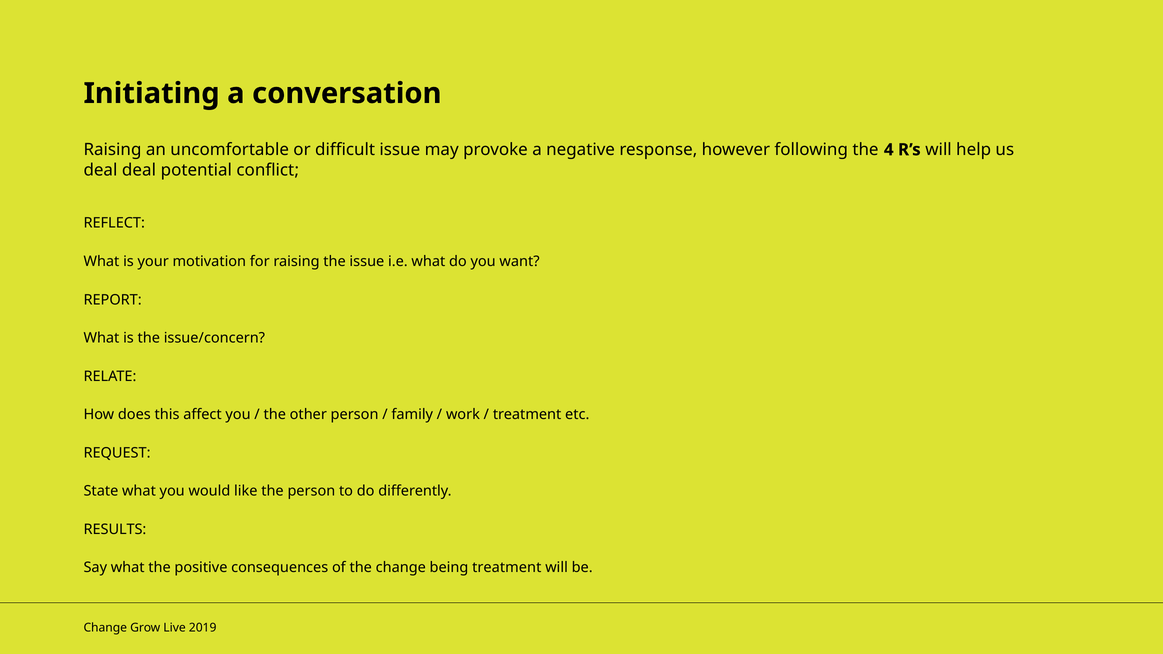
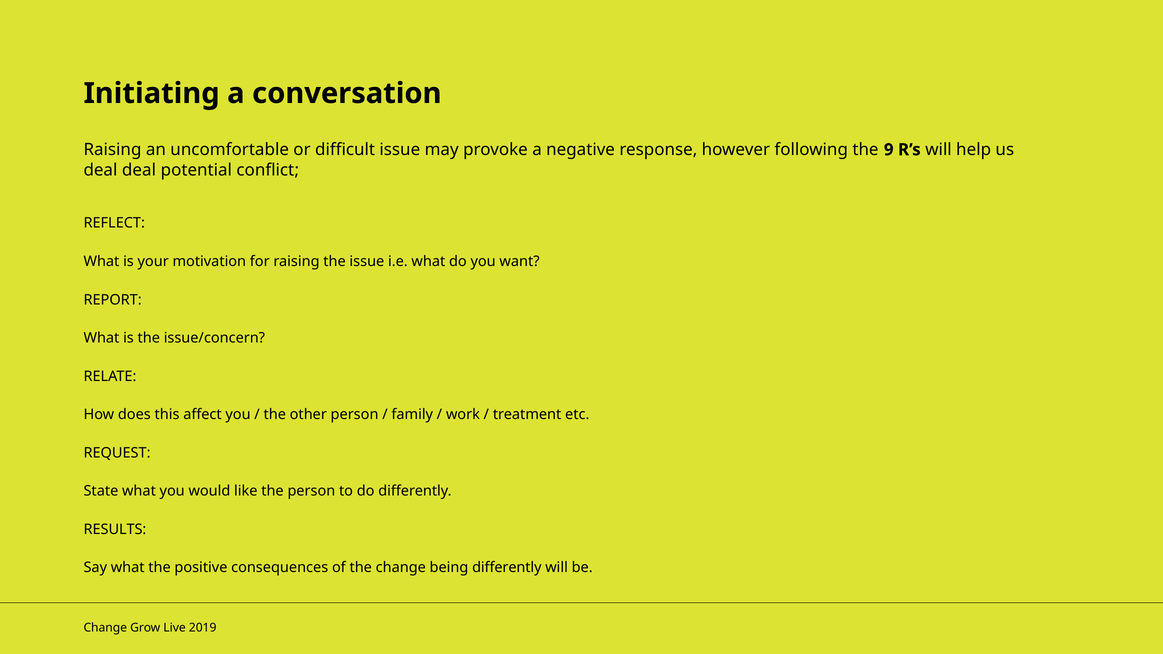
4: 4 -> 9 (889, 150)
being treatment: treatment -> differently (507, 568)
